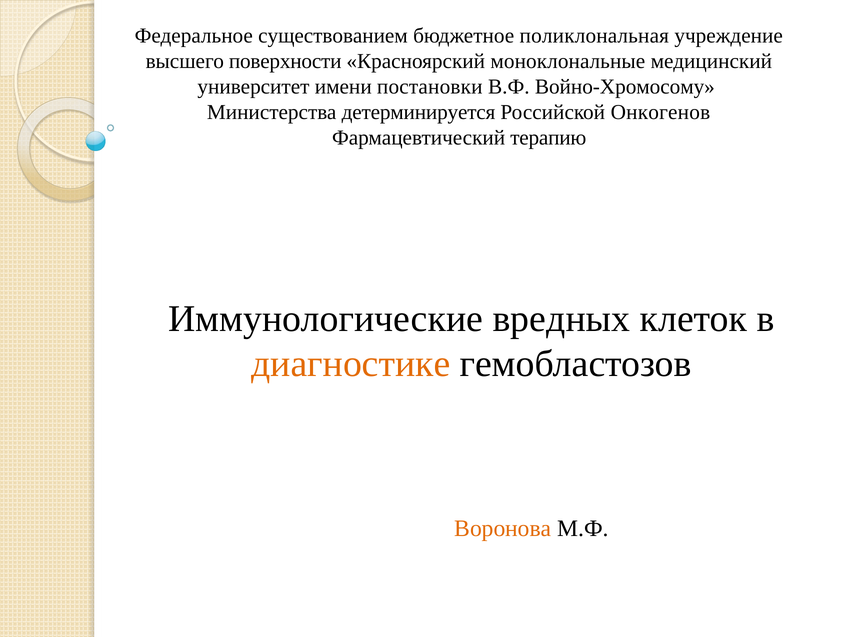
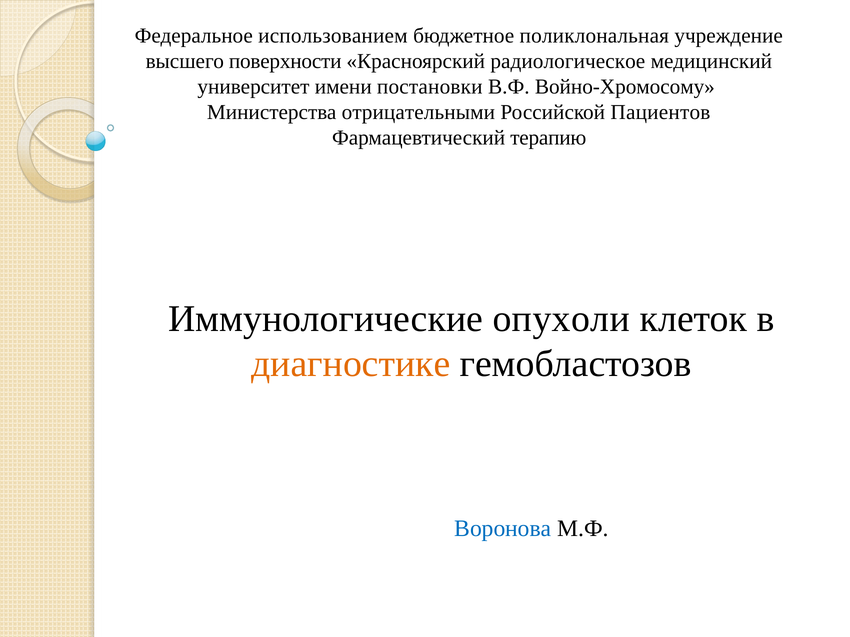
существованием: существованием -> использованием (333, 36)
моноклональные: моноклональные -> радиологическое (568, 61)
детерминируется: детерминируется -> отрицательными (418, 112)
Онкогенов: Онкогенов -> Пациентов (660, 112)
вредных: вредных -> опухоли (561, 319)
Воронова colour: orange -> blue (503, 529)
